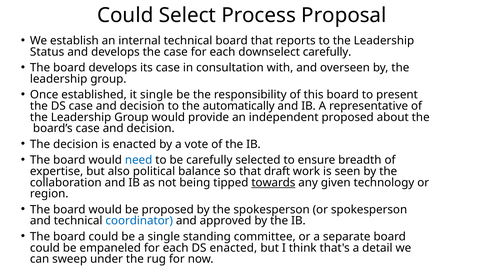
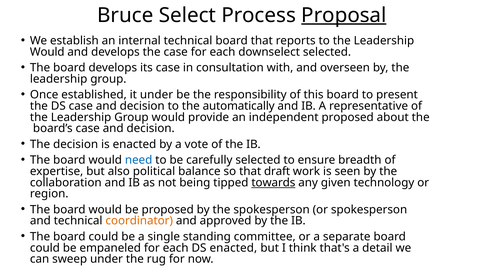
Could: Could -> Bruce (125, 15)
Proposal underline: none -> present (344, 15)
Status: Status -> Would (47, 52)
downselect carefully: carefully -> selected (327, 52)
it single: single -> under (157, 95)
coordinator colour: blue -> orange (139, 221)
